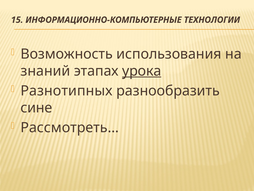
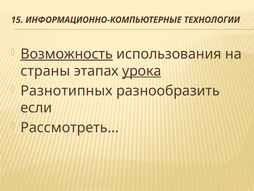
Возможность underline: none -> present (67, 54)
знаний: знаний -> страны (45, 71)
сине: сине -> если (36, 107)
